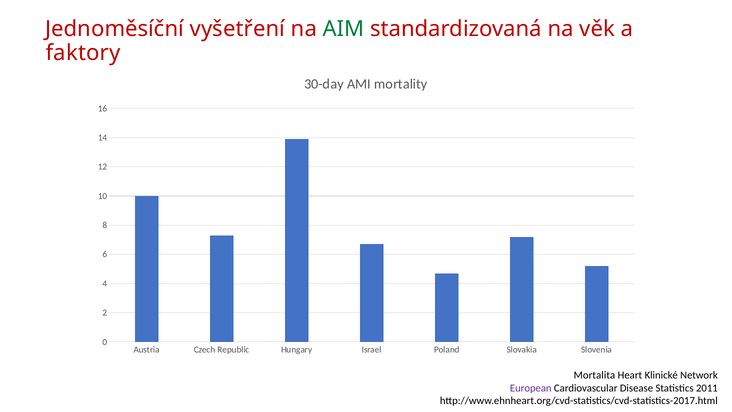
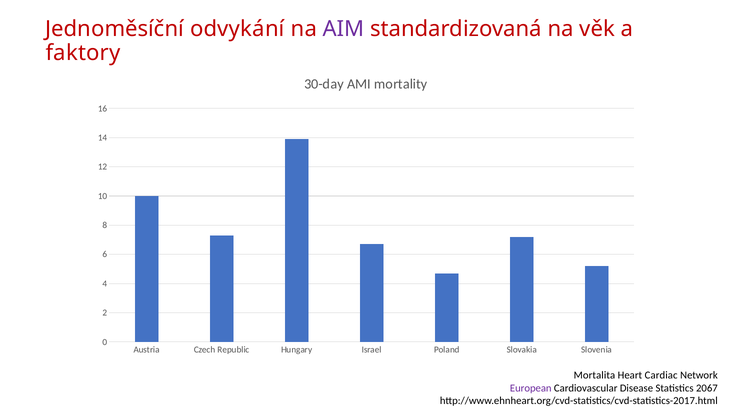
vyšetření: vyšetření -> odvykání (237, 29)
AIM colour: green -> purple (344, 29)
Klinické: Klinické -> Cardiac (661, 375)
2011: 2011 -> 2067 (707, 388)
